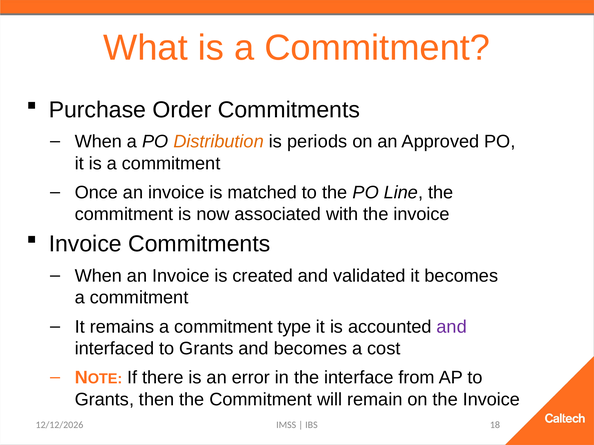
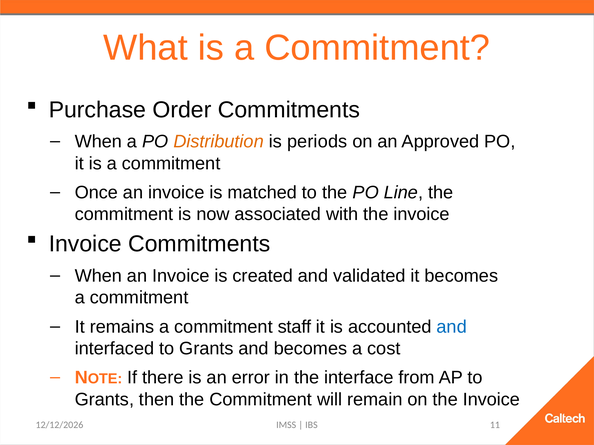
type: type -> staff (294, 327)
and colour: purple -> blue (452, 327)
18: 18 -> 11 (495, 425)
